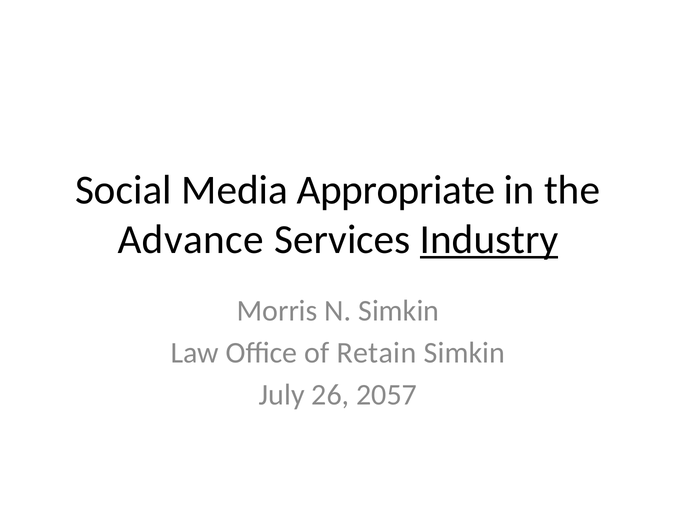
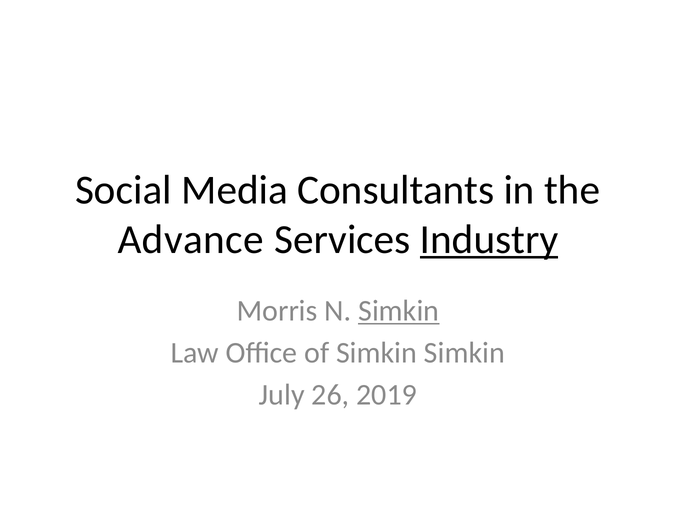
Appropriate: Appropriate -> Consultants (396, 190)
Simkin underline: none -> present (399, 311)
of Retain: Retain -> Simkin (377, 353)
2057: 2057 -> 2019 (387, 395)
